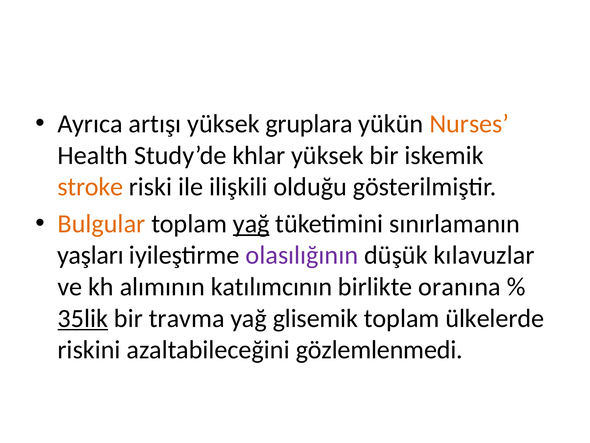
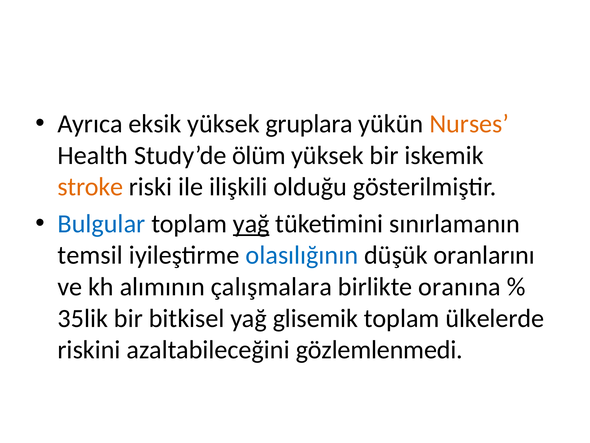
artışı: artışı -> eksik (155, 124)
khlar: khlar -> ölüm (259, 155)
Bulgular colour: orange -> blue (101, 224)
yaşları: yaşları -> temsil (90, 255)
olasılığının colour: purple -> blue (302, 255)
kılavuzlar: kılavuzlar -> oranlarını (484, 255)
katılımcının: katılımcının -> çalışmalara (271, 287)
35lik underline: present -> none (83, 318)
travma: travma -> bitkisel (187, 318)
